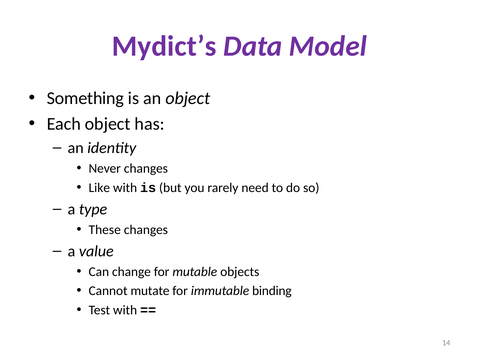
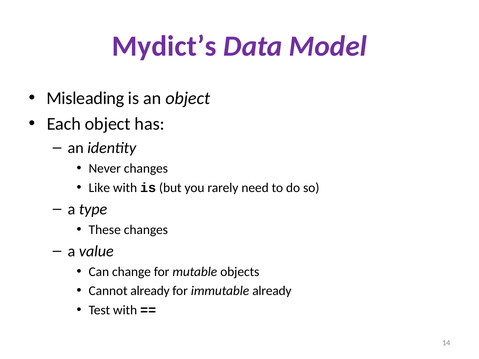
Something: Something -> Misleading (85, 98)
Cannot mutate: mutate -> already (150, 291)
immutable binding: binding -> already (272, 291)
